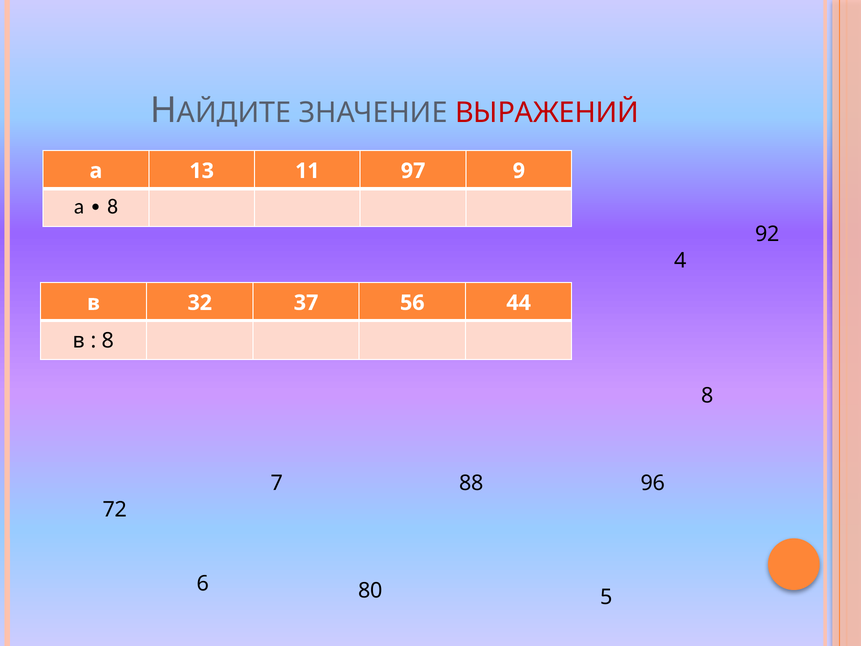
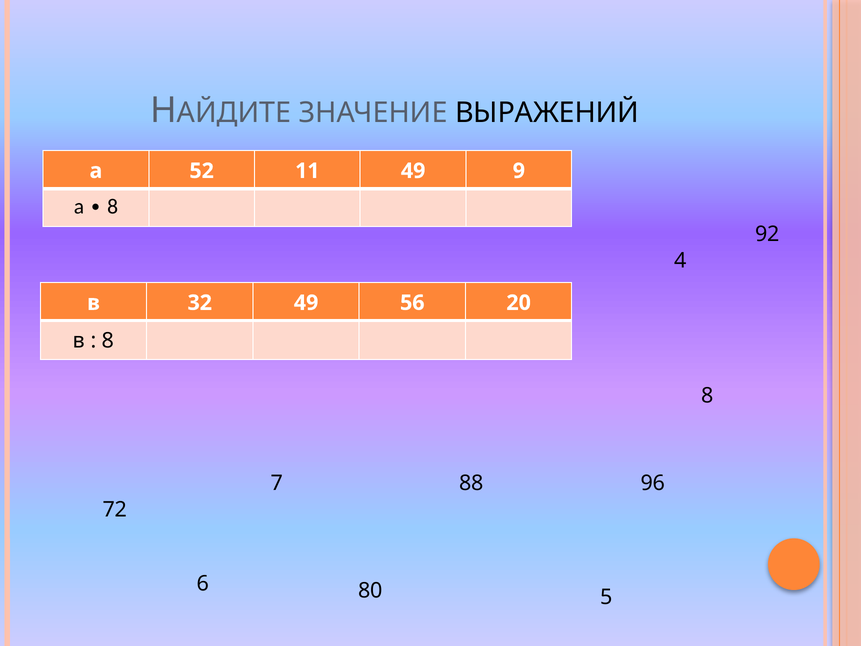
ВЫРАЖЕНИЙ colour: red -> black (547, 113)
13: 13 -> 52 (202, 171)
11 97: 97 -> 49 (413, 171)
32 37: 37 -> 49 (306, 303)
44: 44 -> 20 (519, 303)
